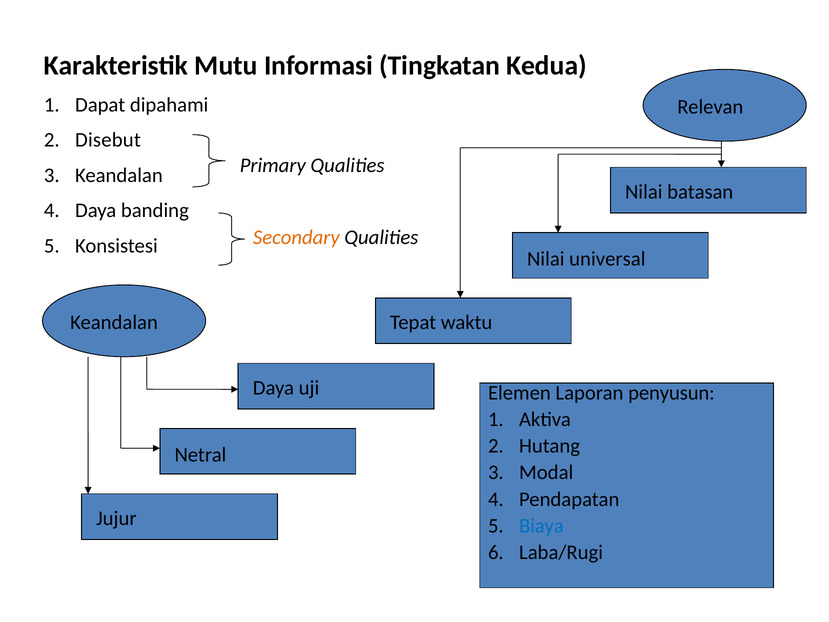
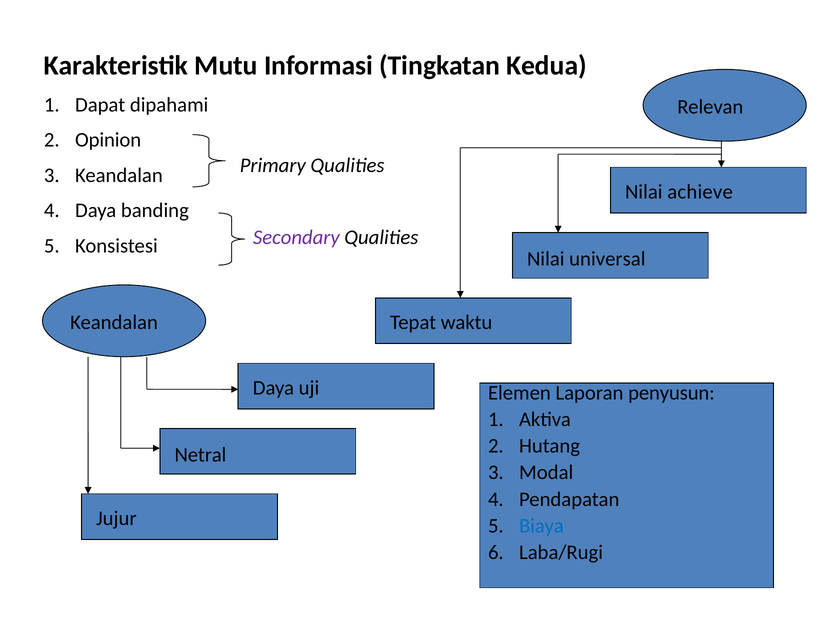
Disebut: Disebut -> Opinion (108, 140)
batasan: batasan -> achieve (700, 192)
Secondary colour: orange -> purple (296, 237)
